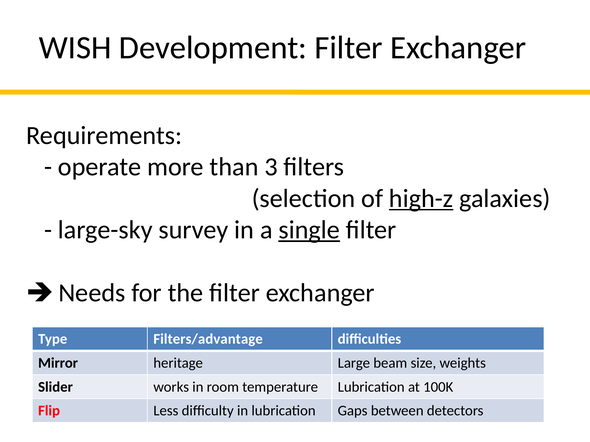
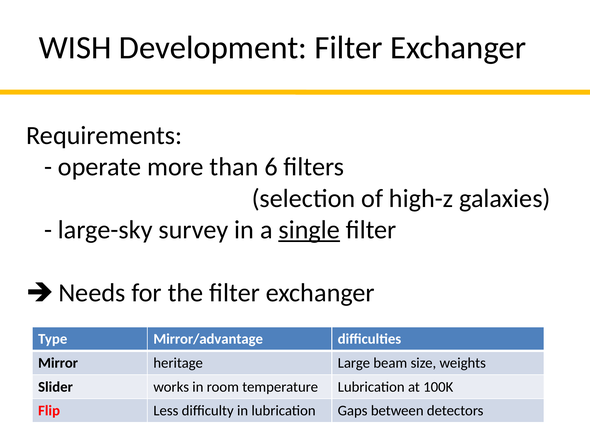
3: 3 -> 6 (271, 167)
high-z underline: present -> none (421, 199)
Filters/advantage: Filters/advantage -> Mirror/advantage (208, 339)
